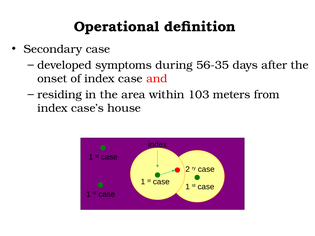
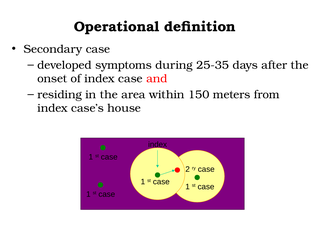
56-35: 56-35 -> 25-35 (213, 65)
103: 103 -> 150 (199, 95)
